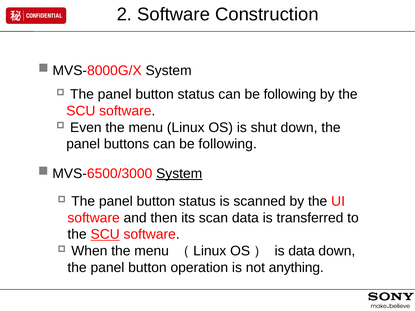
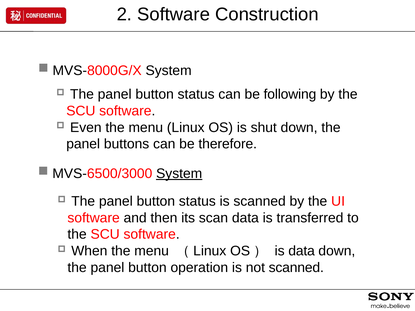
buttons can be following: following -> therefore (228, 144)
SCU underline: present -> none (105, 235)
not anything: anything -> scanned (296, 268)
